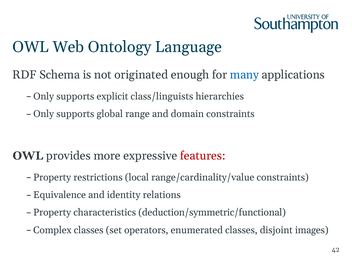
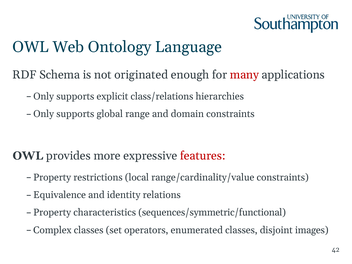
many colour: blue -> red (244, 75)
class/linguists: class/linguists -> class/relations (162, 96)
deduction/symmetric/functional: deduction/symmetric/functional -> sequences/symmetric/functional (212, 212)
